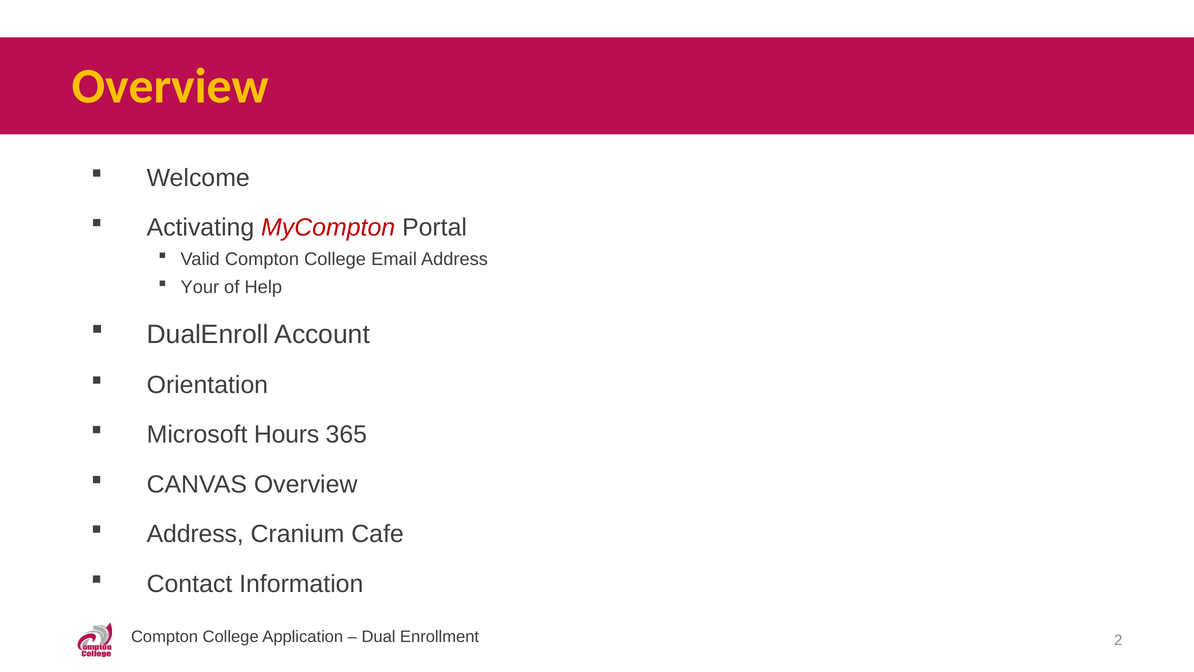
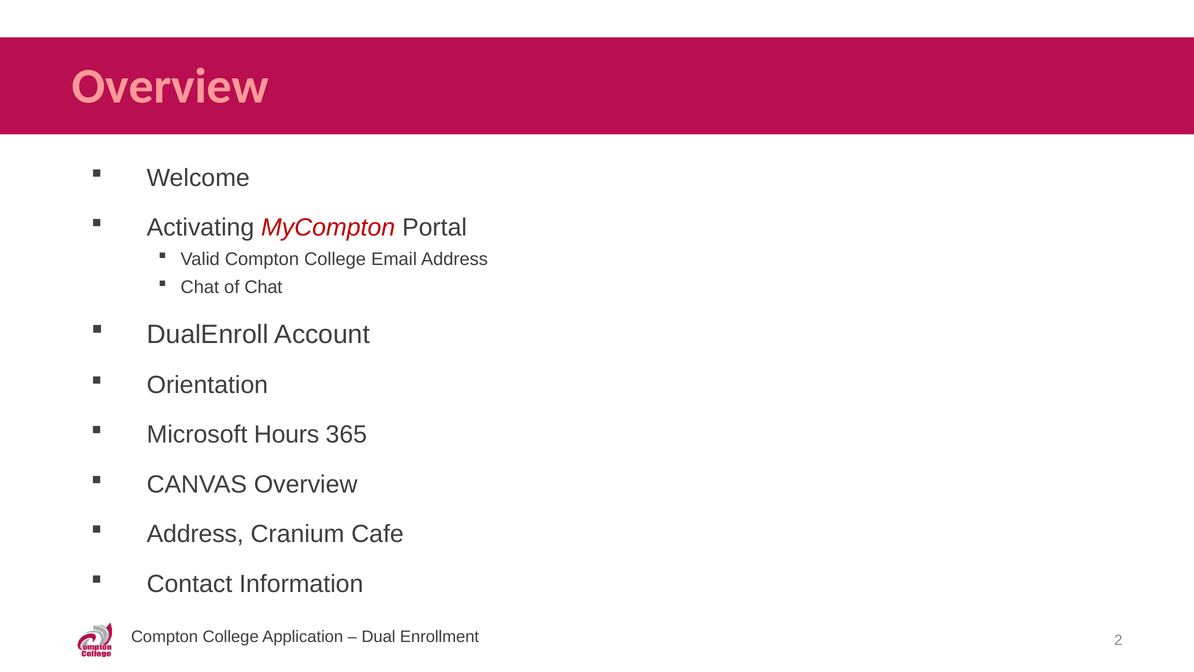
Overview colour: yellow -> pink (170, 86)
Your: Your -> Chat (200, 287)
of Help: Help -> Chat (263, 287)
